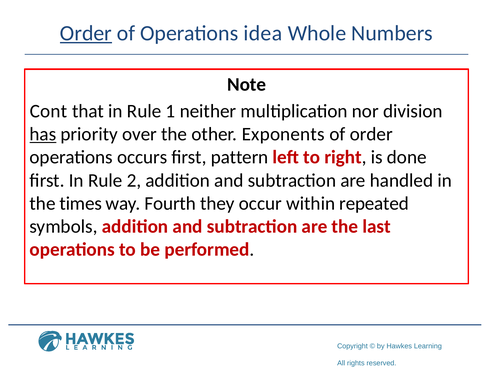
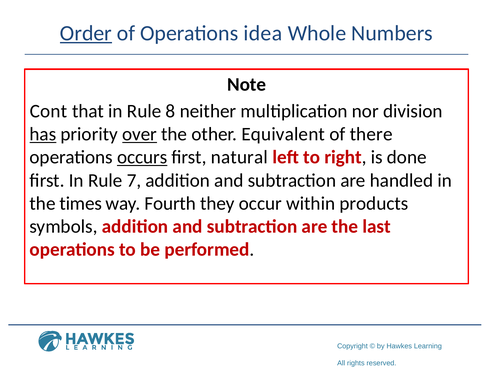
1: 1 -> 8 (171, 111)
over underline: none -> present (140, 134)
Exponents: Exponents -> Equivalent (283, 134)
of order: order -> there (371, 134)
occurs underline: none -> present (142, 157)
pattern: pattern -> natural (239, 157)
2: 2 -> 7 (134, 180)
repeated: repeated -> products (374, 203)
